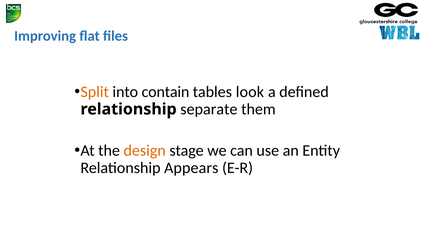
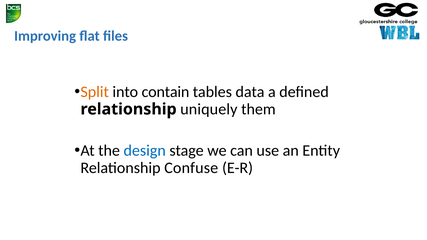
look: look -> data (250, 92)
separate: separate -> uniquely (209, 109)
design colour: orange -> blue (145, 151)
Appears: Appears -> Confuse (191, 168)
